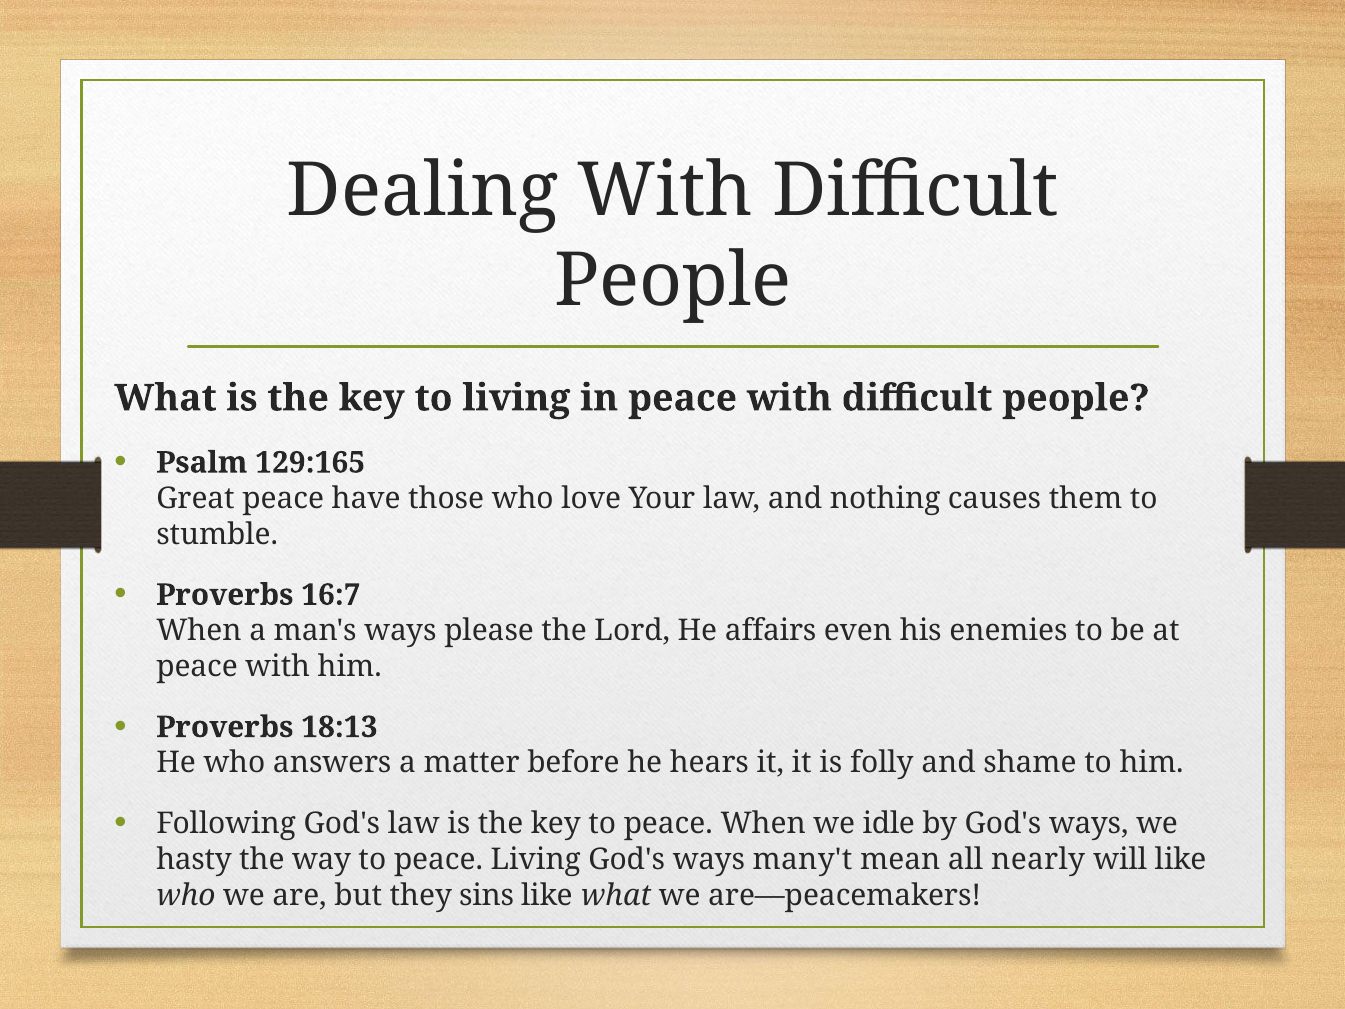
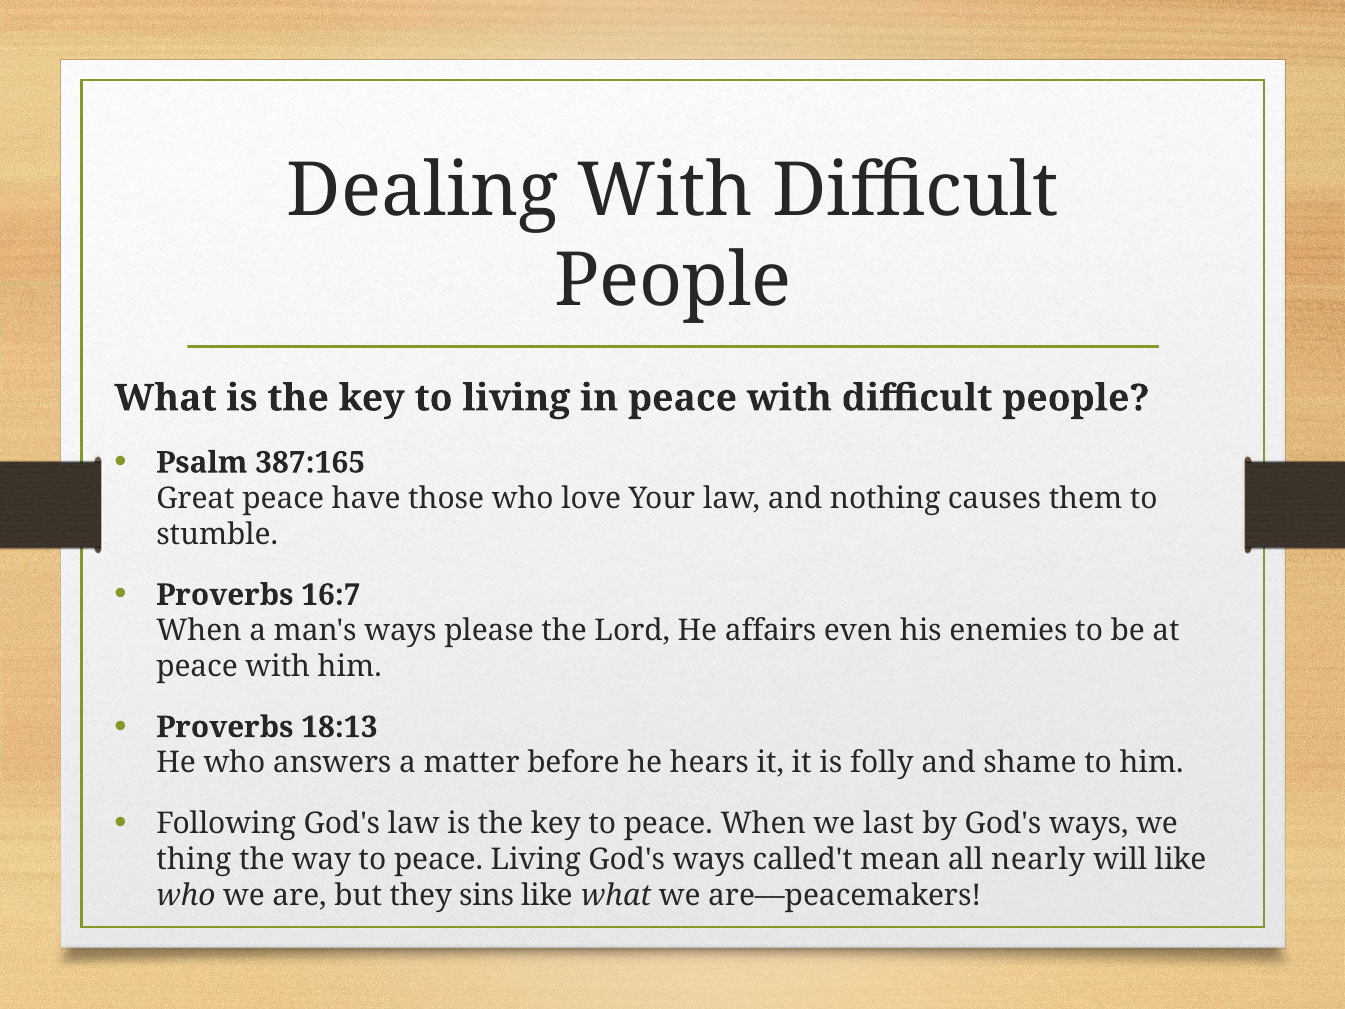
129:165: 129:165 -> 387:165 (310, 463)
idle: idle -> last (889, 823)
hasty: hasty -> thing (194, 859)
many't: many't -> called't (803, 859)
